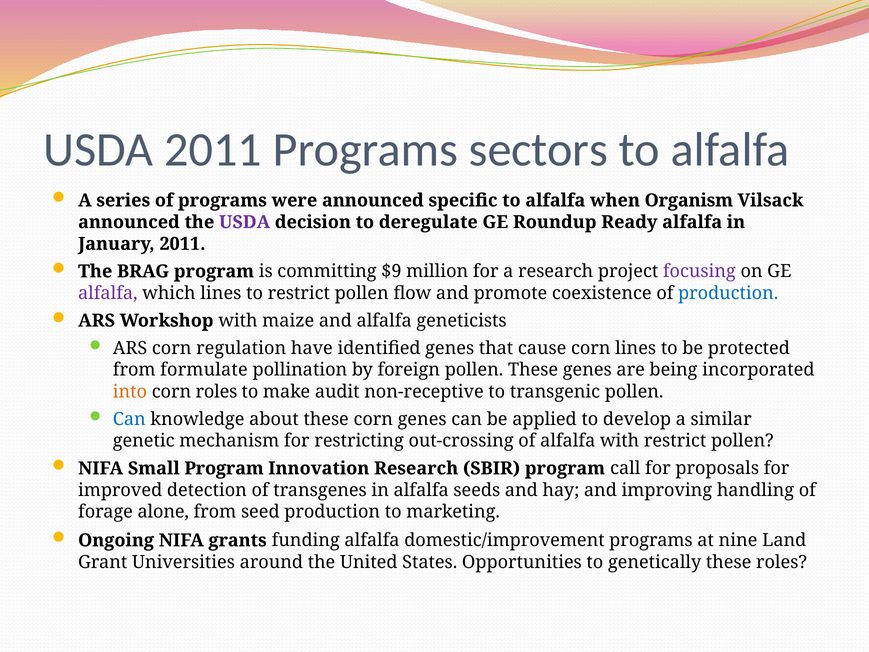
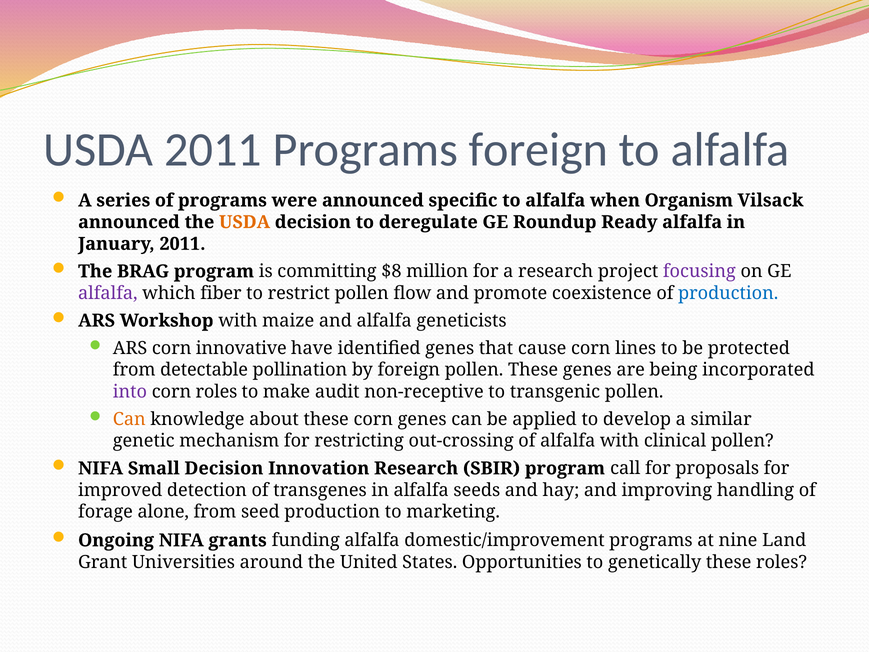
Programs sectors: sectors -> foreign (538, 150)
USDA colour: purple -> orange (245, 222)
$9: $9 -> $8 (391, 271)
which lines: lines -> fiber (221, 293)
regulation: regulation -> innovative (241, 348)
formulate: formulate -> detectable (204, 370)
into colour: orange -> purple (130, 391)
Can colour: blue -> orange (129, 419)
with restrict: restrict -> clinical (675, 441)
Small Program: Program -> Decision (224, 468)
